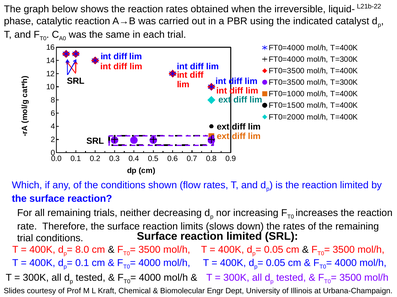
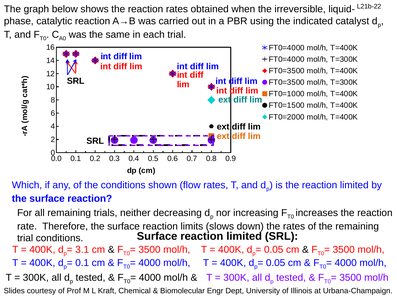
8.0: 8.0 -> 3.1 (82, 250)
